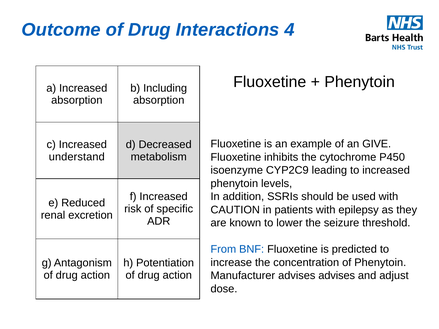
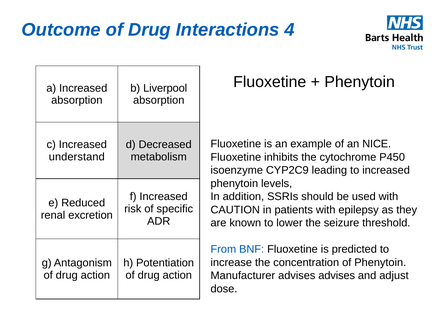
Including: Including -> Liverpool (165, 88)
GIVE: GIVE -> NICE (377, 144)
